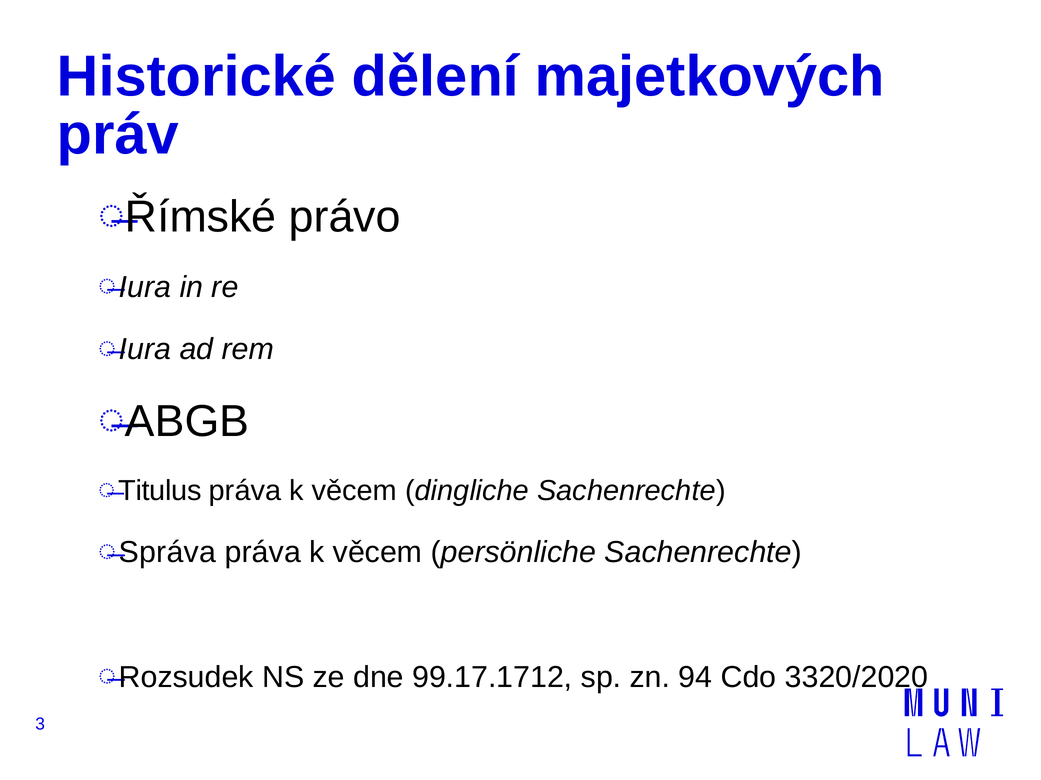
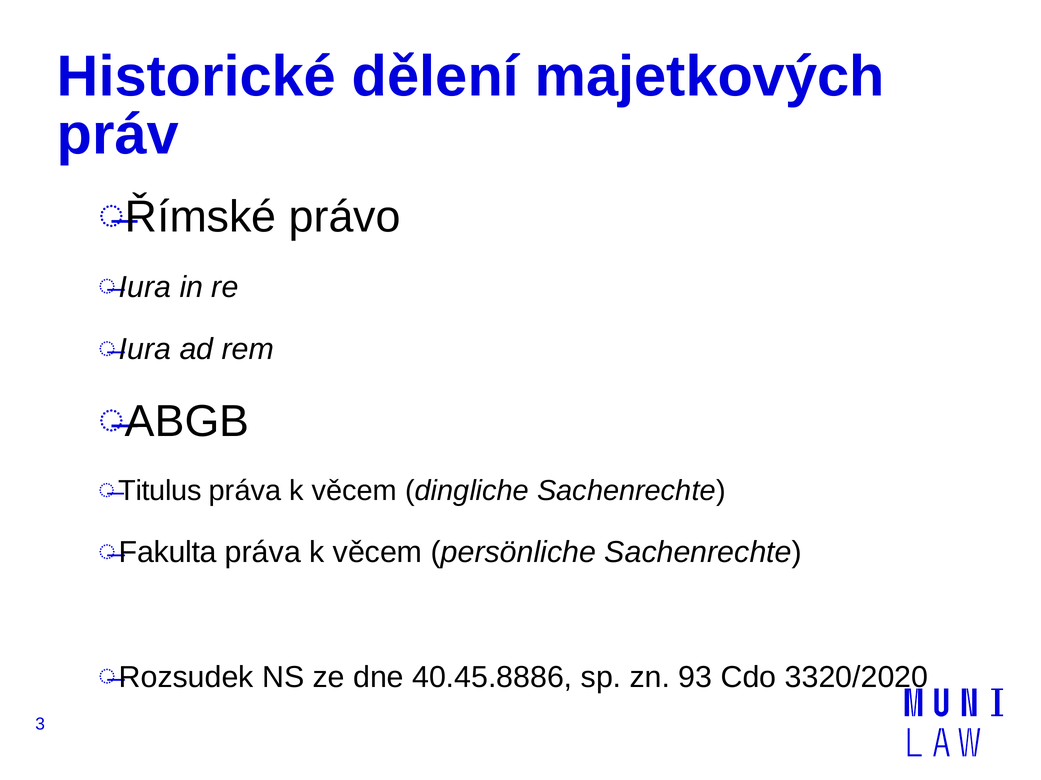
Správa: Správa -> Fakulta (168, 553)
99.17.1712: 99.17.1712 -> 40.45.8886 (492, 678)
94: 94 -> 93 (695, 678)
